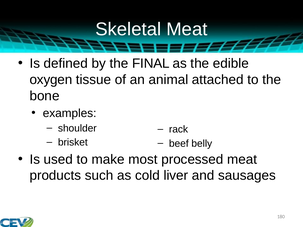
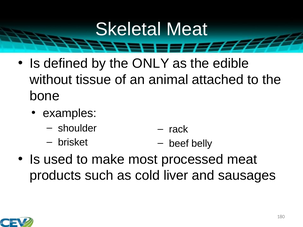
FINAL: FINAL -> ONLY (151, 64)
oxygen: oxygen -> without (51, 80)
